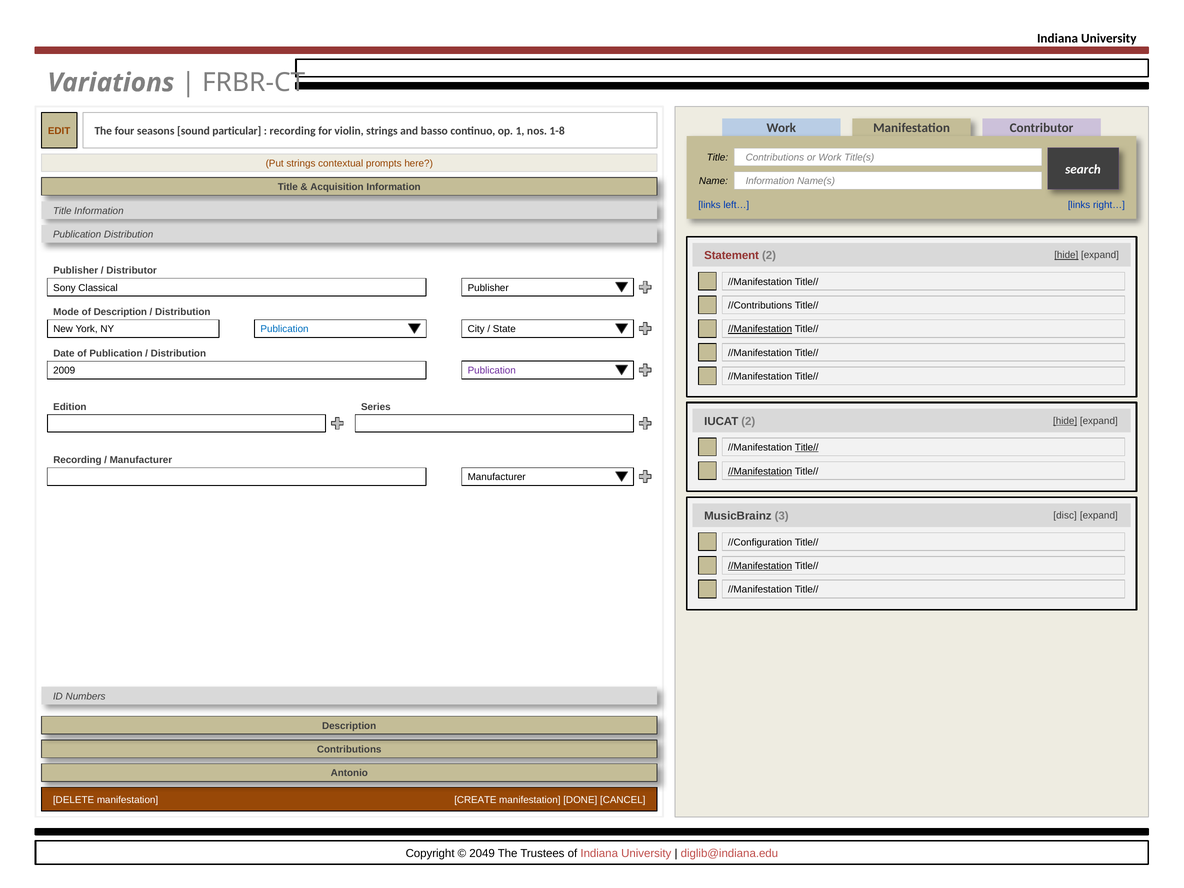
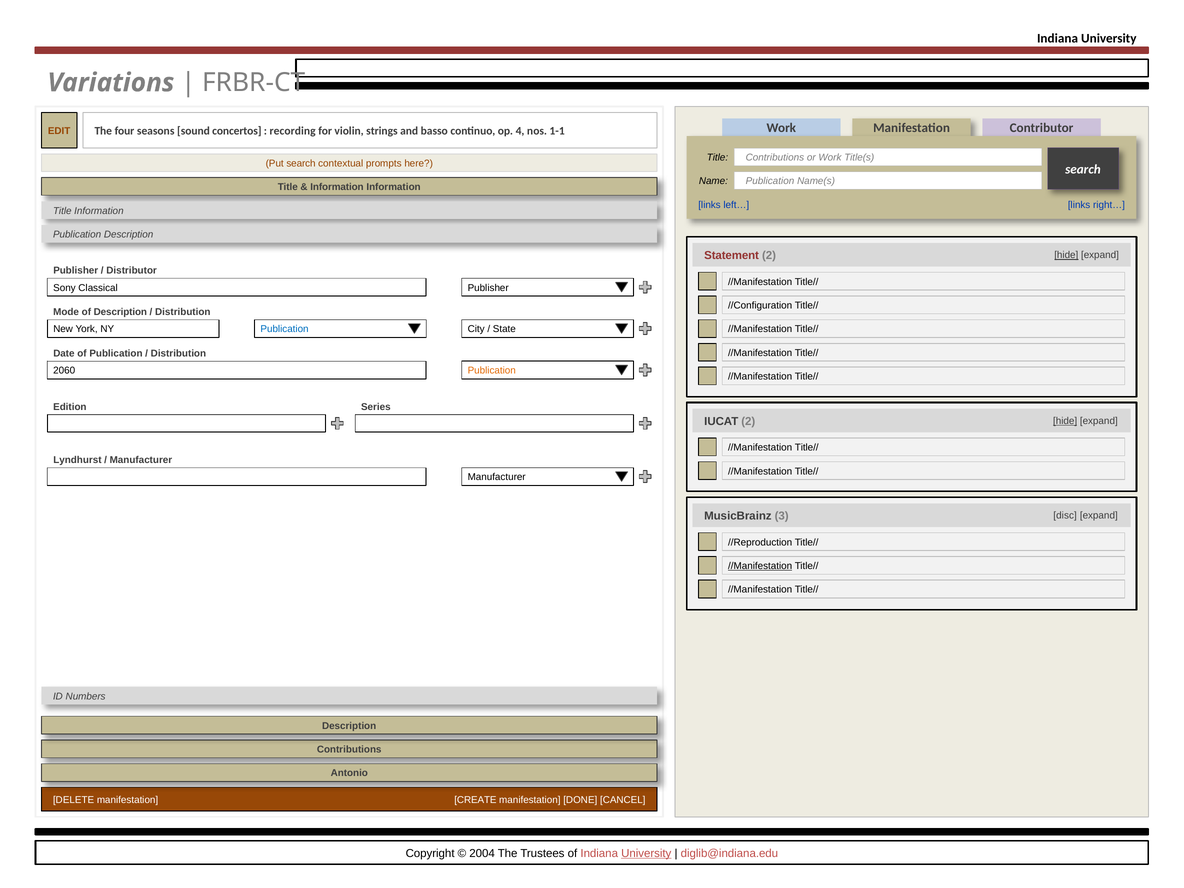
particular: particular -> concertos (237, 131)
1: 1 -> 4 (520, 131)
1-8: 1-8 -> 1-1 (557, 131)
Put strings: strings -> search (301, 163)
Name Information: Information -> Publication (770, 181)
Acquisition: Acquisition -> Information (337, 187)
Publication Distribution: Distribution -> Description (129, 235)
//Contributions: //Contributions -> //Configuration (760, 306)
//Manifestation underline: present -> none (760, 329)
2009: 2009 -> 2060 (64, 371)
Publication colour: purple -> orange (492, 371)
Title// underline: present -> none (807, 448)
Recording: Recording -> Lyndhurst (77, 460)
//Manifestation underline: present -> none (760, 471)
//Configuration: //Configuration -> //Reproduction (760, 542)
2049: 2049 -> 2004 (482, 853)
University underline: none -> present (646, 853)
